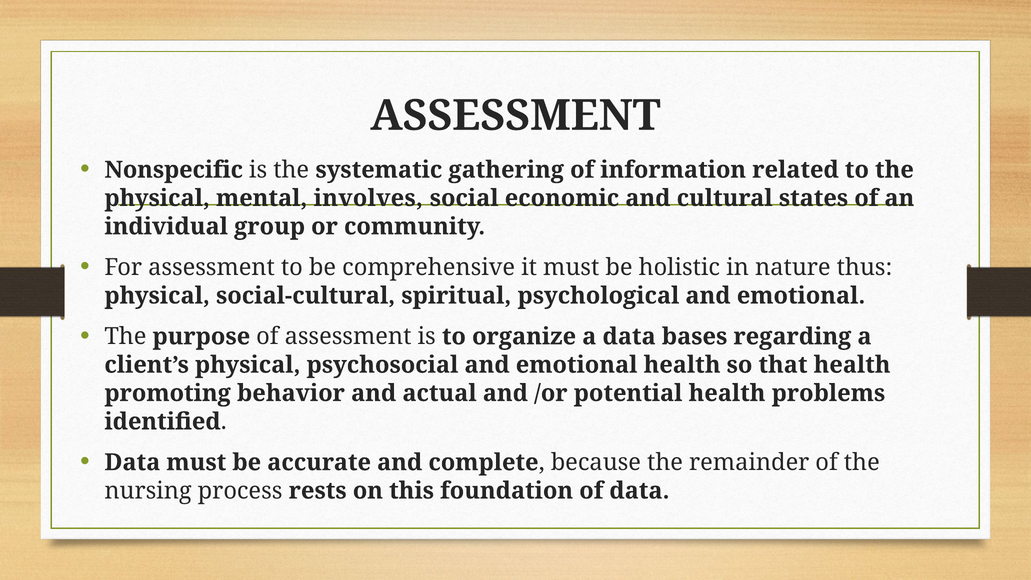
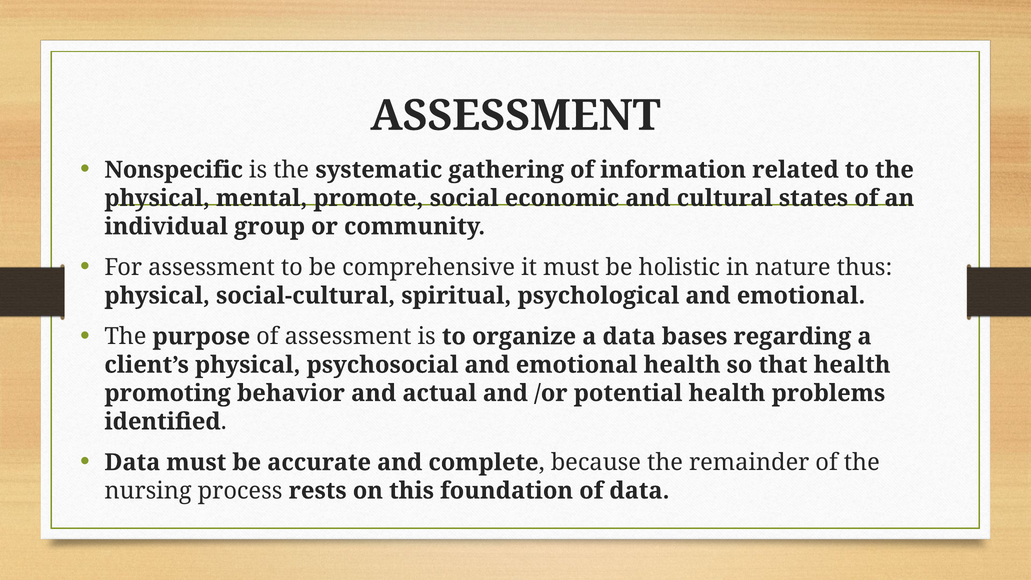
involves: involves -> promote (368, 198)
